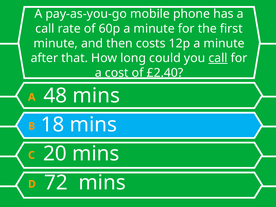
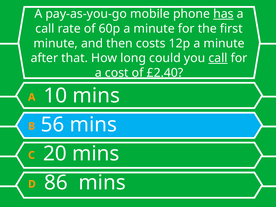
has underline: none -> present (223, 14)
48: 48 -> 10 (55, 96)
18: 18 -> 56 (52, 125)
72: 72 -> 86 (56, 183)
